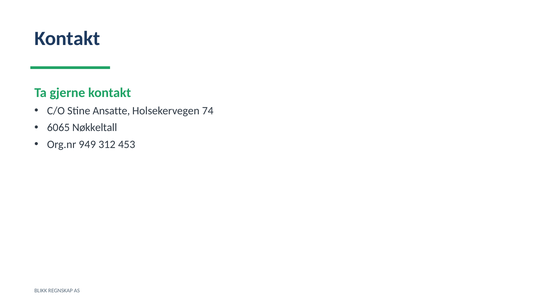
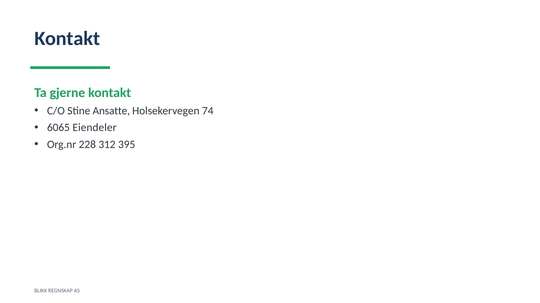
Nøkkeltall: Nøkkeltall -> Eiendeler (95, 128)
949: 949 -> 228 (87, 145)
453: 453 -> 395 (127, 145)
